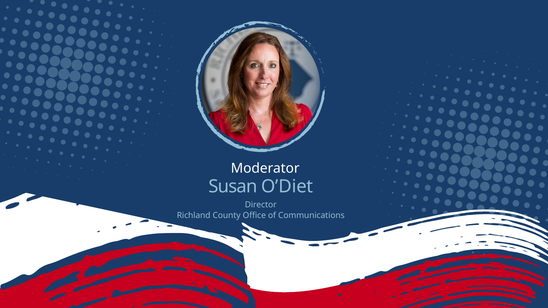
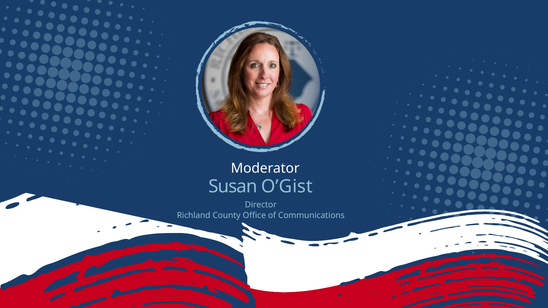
O’Diet: O’Diet -> O’Gist (287, 187)
